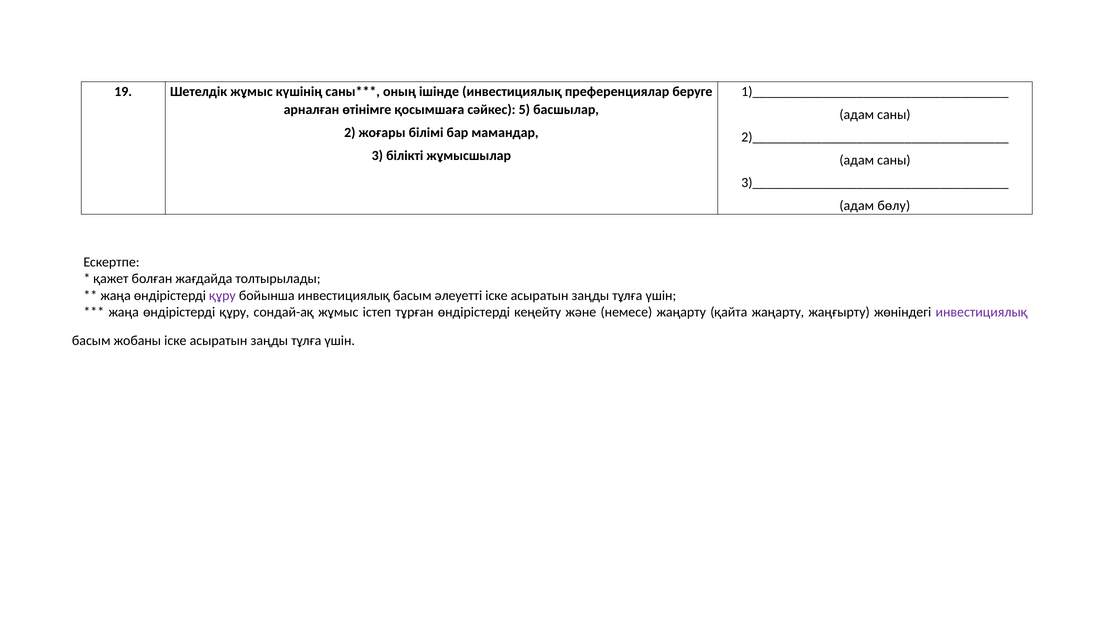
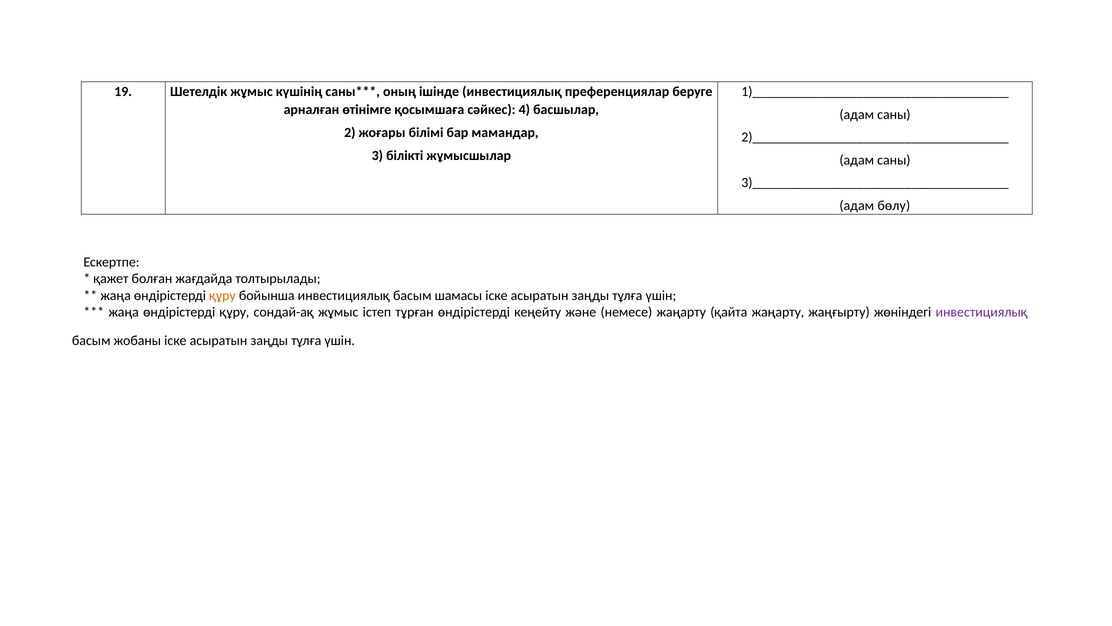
5: 5 -> 4 (524, 110)
құру colour: purple -> orange (222, 295)
әлеуетті: әлеуетті -> шамасы (458, 295)
